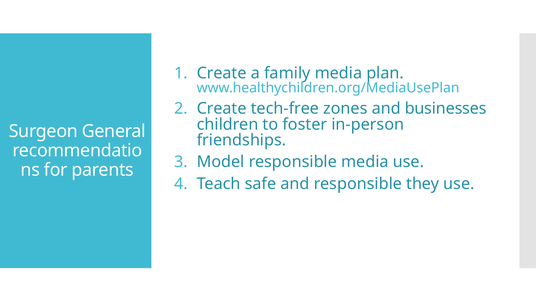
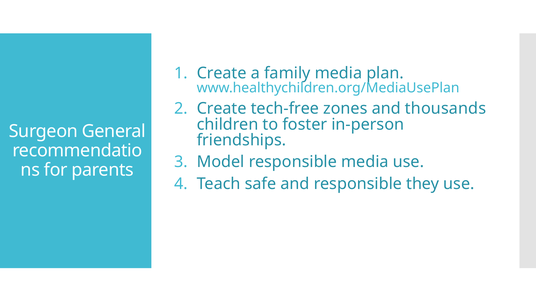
businesses: businesses -> thousands (446, 108)
